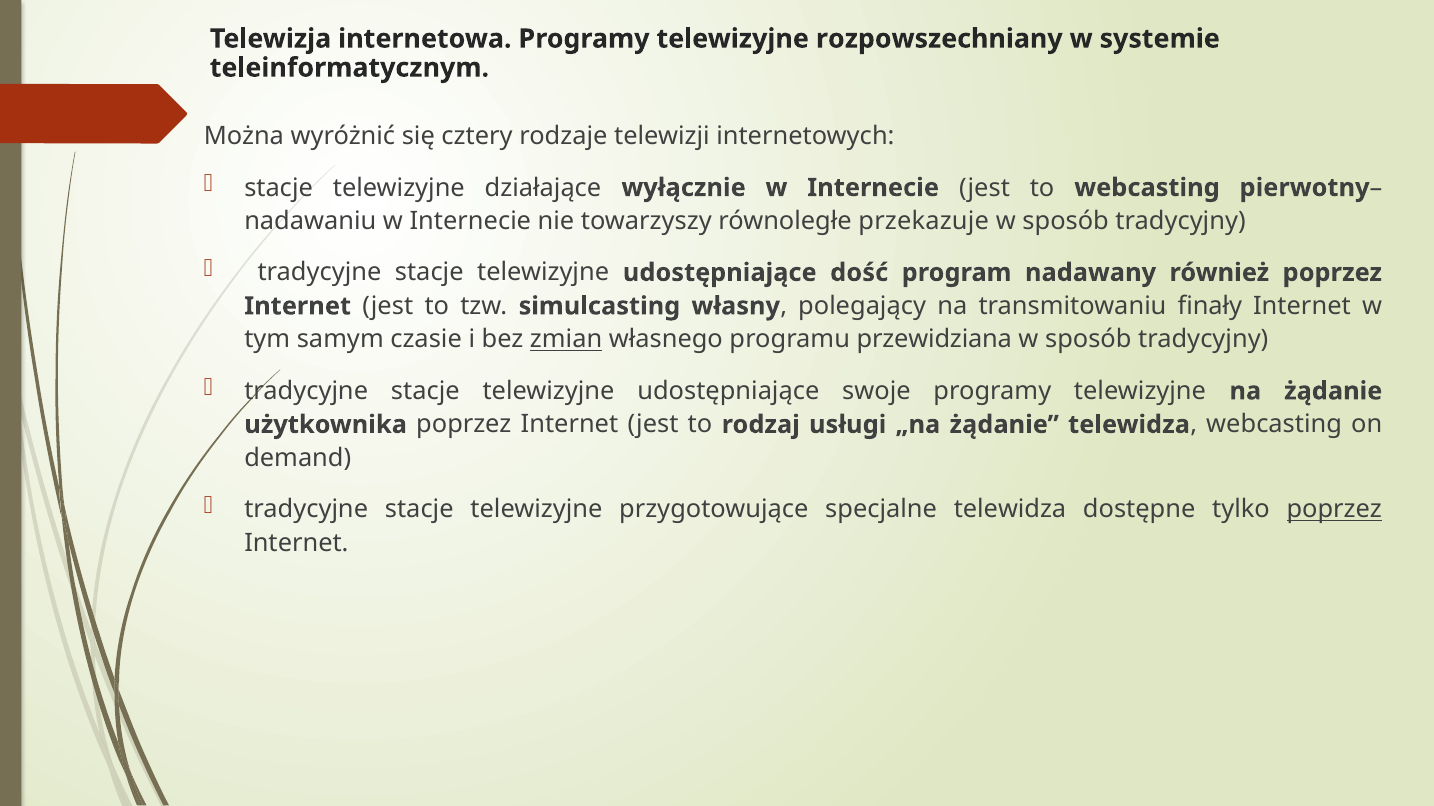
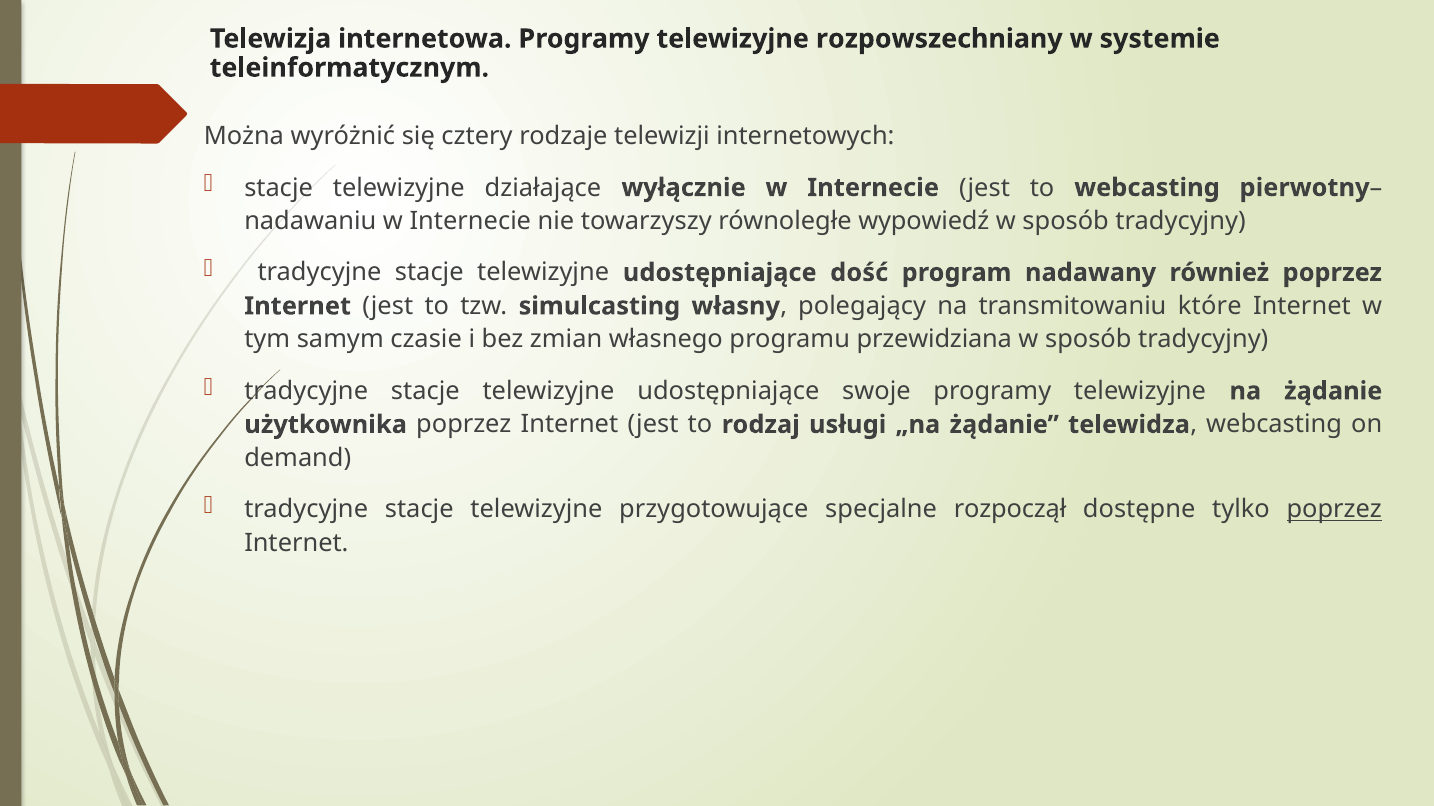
przekazuje: przekazuje -> wypowiedź (924, 221)
finały: finały -> które (1210, 306)
zmian underline: present -> none (566, 340)
specjalne telewidza: telewidza -> rozpoczął (1010, 510)
